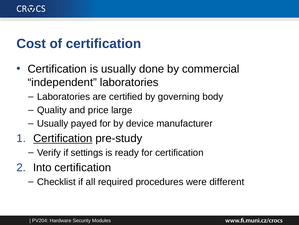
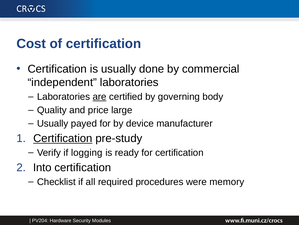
are underline: none -> present (100, 96)
settings: settings -> logging (87, 152)
different: different -> memory (227, 181)
